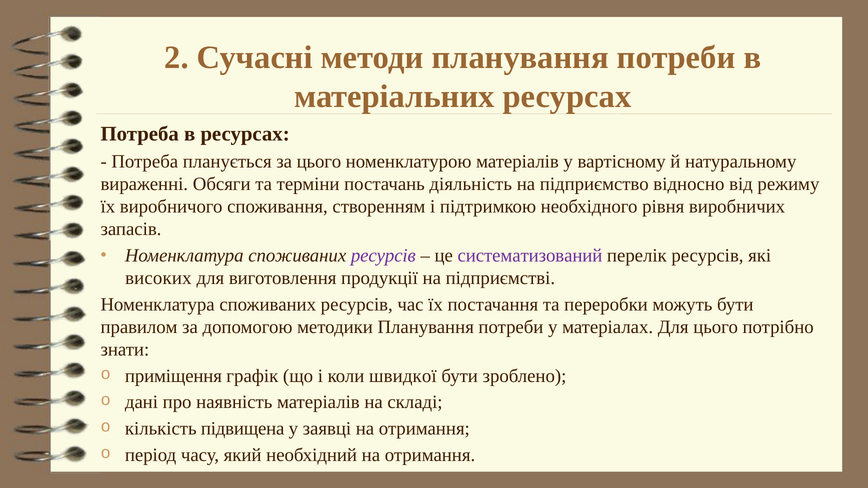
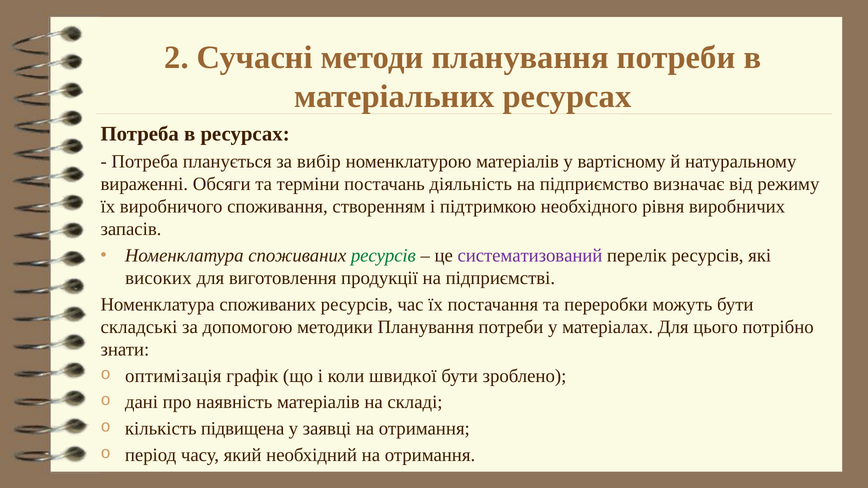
за цього: цього -> вибір (319, 162)
відносно: відносно -> визначає (689, 184)
ресурсів colour: purple -> green (383, 256)
правилом: правилом -> складські (139, 327)
приміщення: приміщення -> оптимізація (173, 376)
